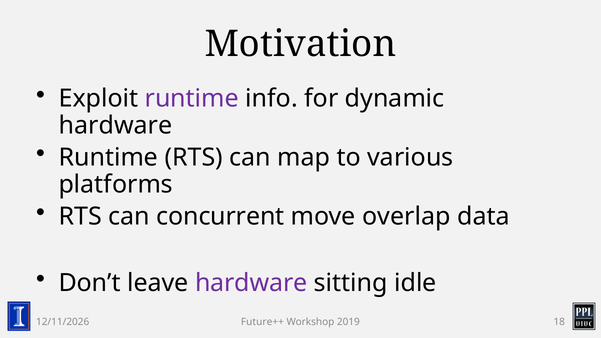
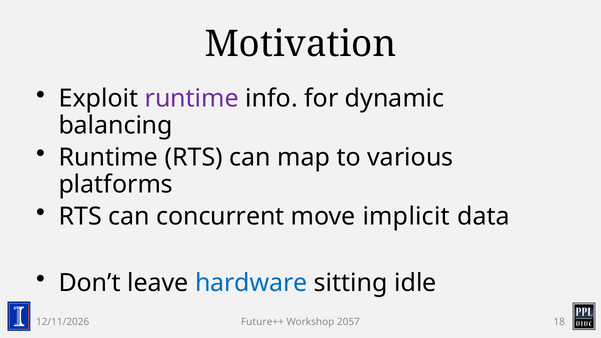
hardware: hardware -> balancing (116, 126)
overlap: overlap -> implicit (406, 216)
hardware colour: purple -> blue (251, 283)
2019: 2019 -> 2057 (348, 322)
